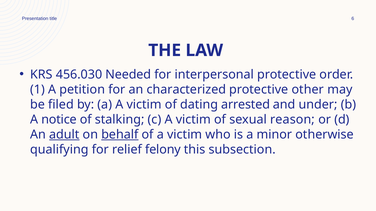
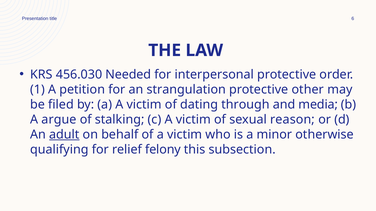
characterized: characterized -> strangulation (186, 90)
arrested: arrested -> through (245, 105)
under: under -> media (318, 105)
notice: notice -> argue (59, 120)
behalf underline: present -> none (120, 135)
